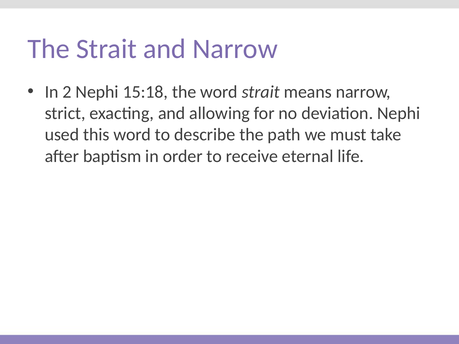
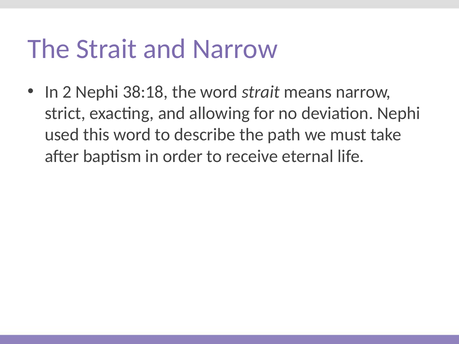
15:18: 15:18 -> 38:18 (145, 92)
